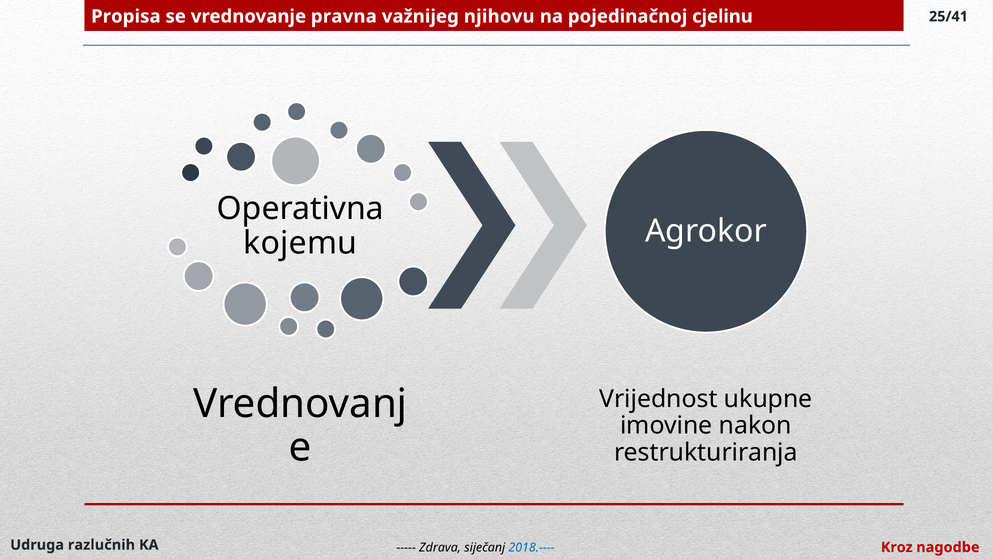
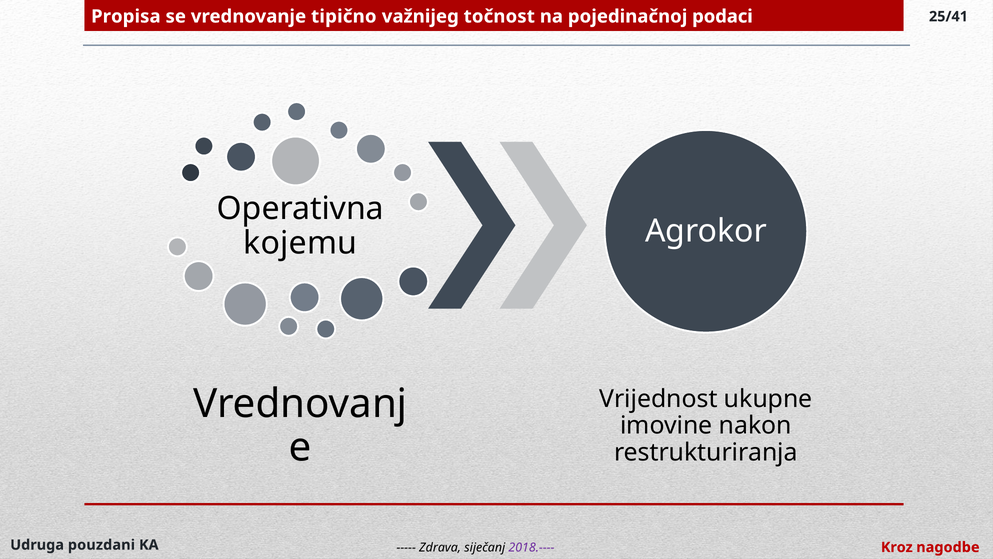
pravna: pravna -> tipično (344, 16)
njihovu: njihovu -> točnost (499, 16)
cjelinu: cjelinu -> podaci (722, 16)
razlučnih: razlučnih -> pouzdani (101, 545)
2018.---- colour: blue -> purple (531, 547)
